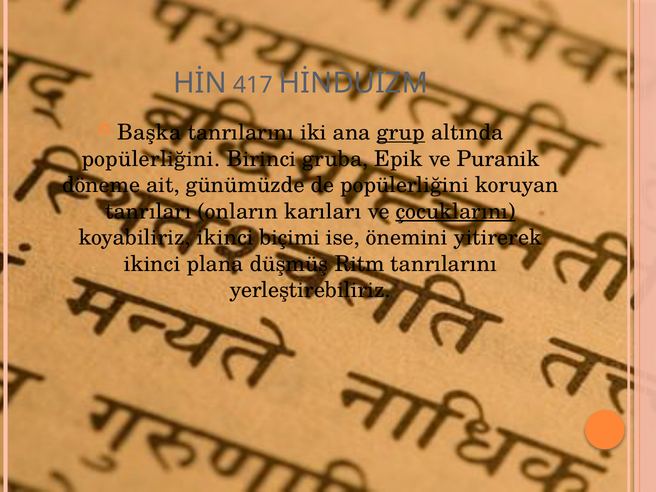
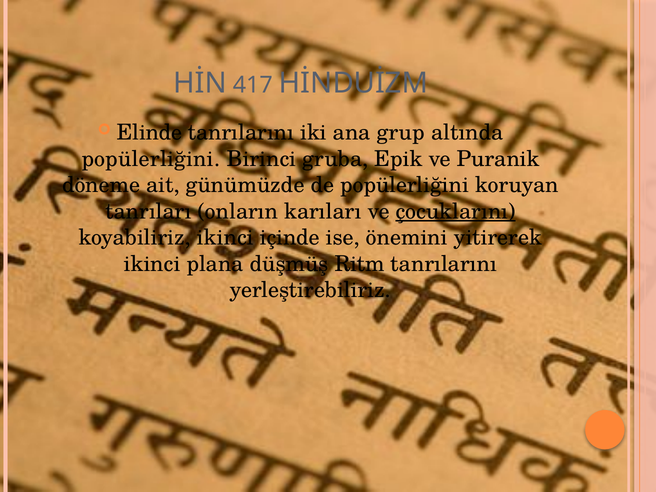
Başka: Başka -> Elinde (149, 133)
grup underline: present -> none (401, 133)
biçimi: biçimi -> içinde (290, 238)
